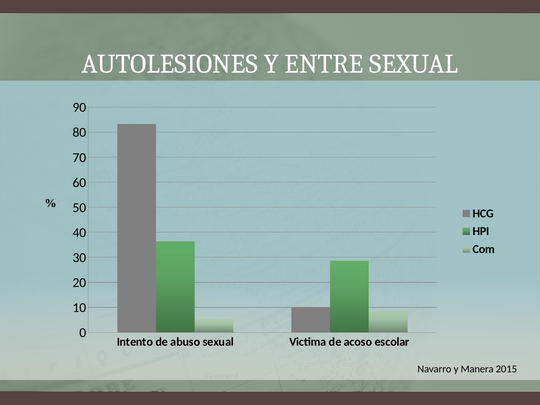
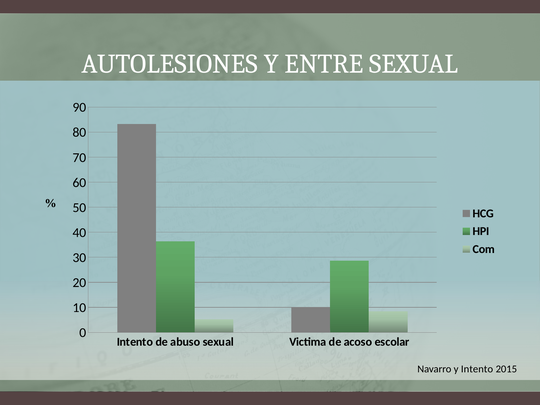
y Manera: Manera -> Intento (477, 369)
